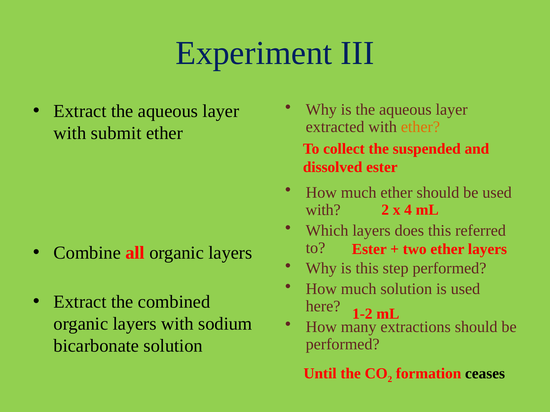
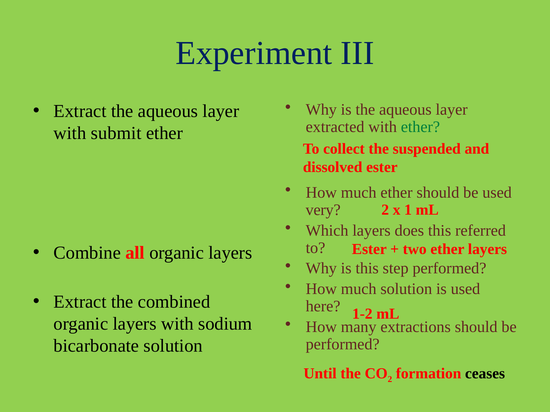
ether colour: orange -> green (420, 127)
with: with -> very (323, 210)
4: 4 -> 1 (408, 210)
